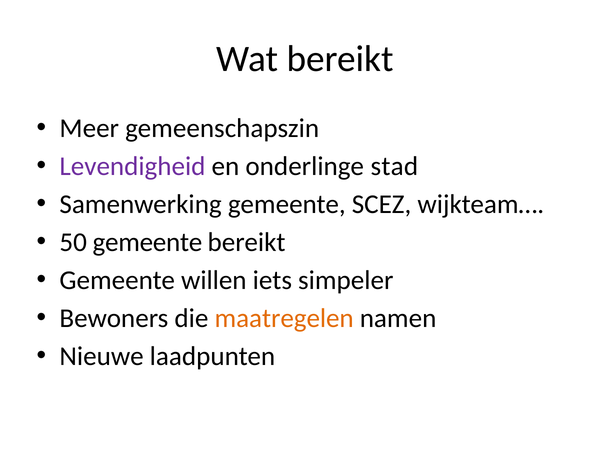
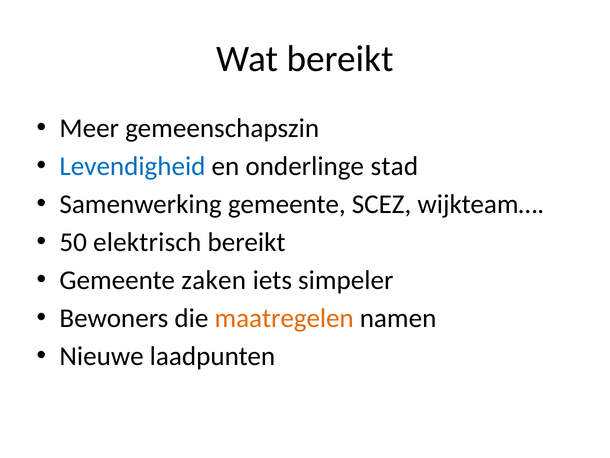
Levendigheid colour: purple -> blue (132, 166)
50 gemeente: gemeente -> elektrisch (147, 242)
willen: willen -> zaken (214, 280)
